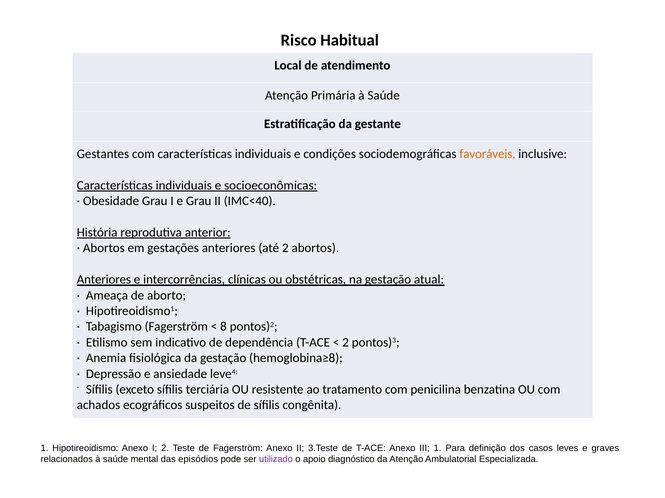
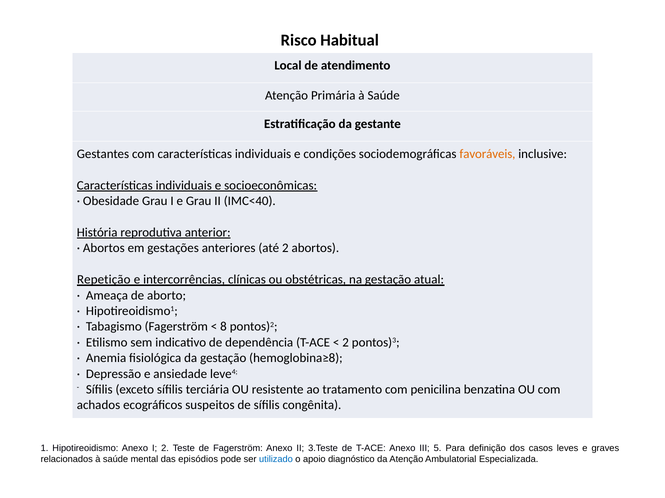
Anteriores: Anteriores -> Repetição (104, 280)
III 1: 1 -> 5 (438, 449)
utilizado colour: purple -> blue (276, 460)
